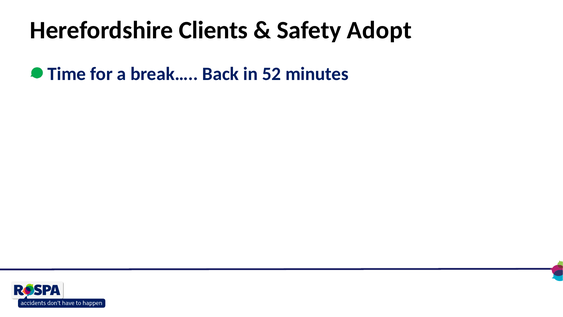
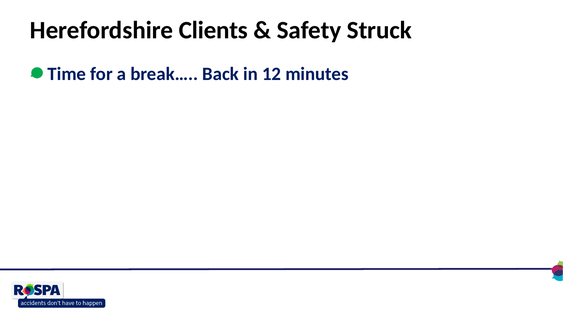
Adopt: Adopt -> Struck (379, 30)
52: 52 -> 12 (272, 74)
